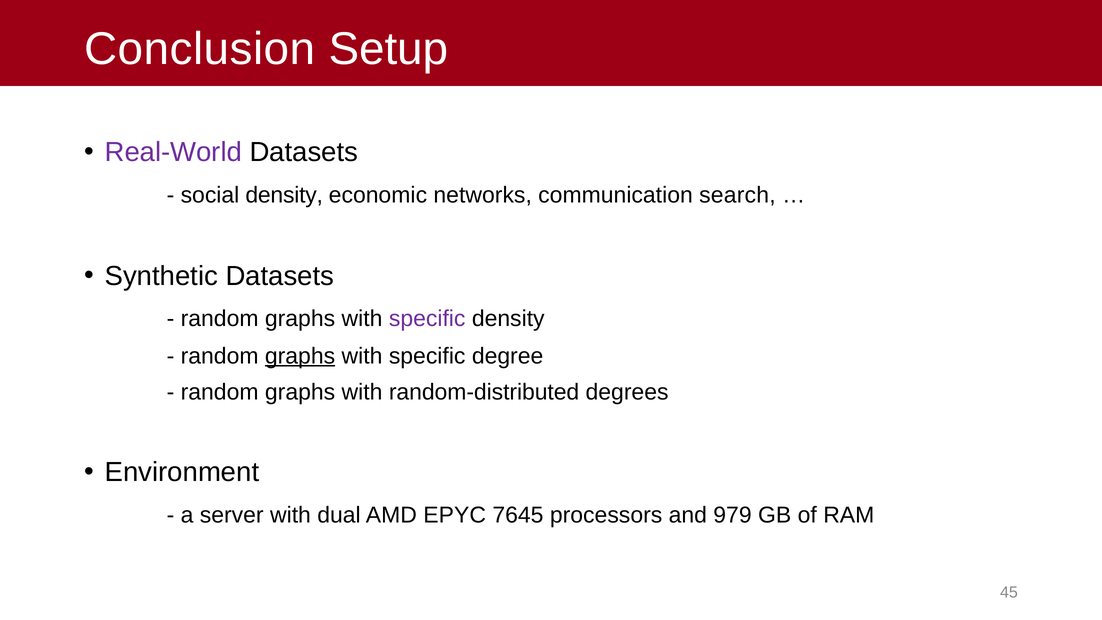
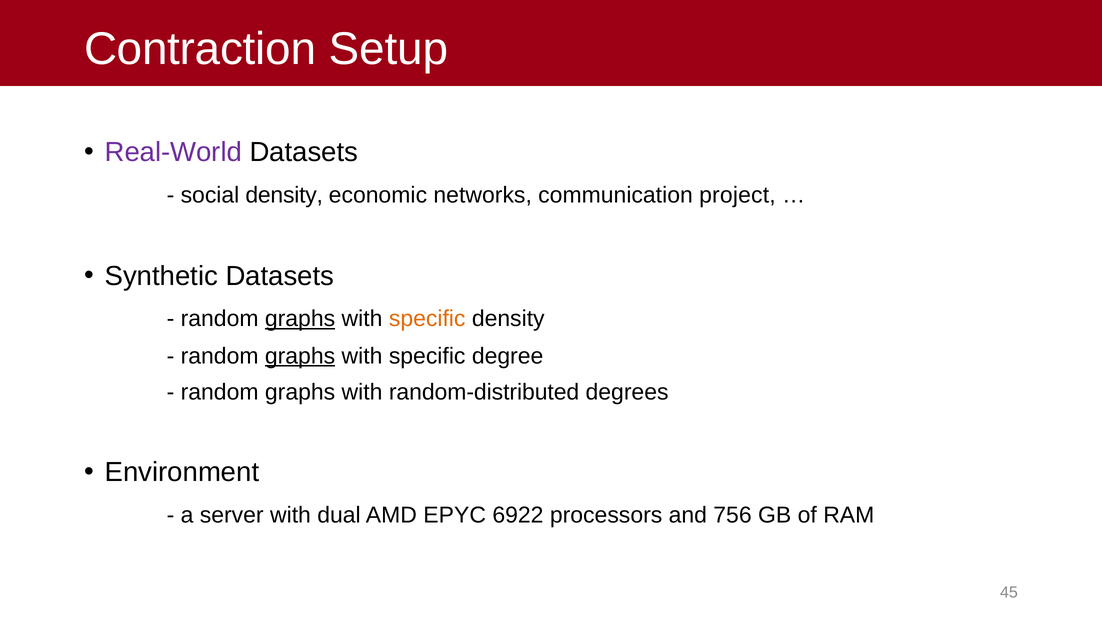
Conclusion: Conclusion -> Contraction (200, 49)
search: search -> project (737, 195)
graphs underline: none -> present (300, 319)
specific colour: purple -> orange (427, 319)
7645: 7645 -> 6922 (518, 515)
979: 979 -> 756 (732, 515)
